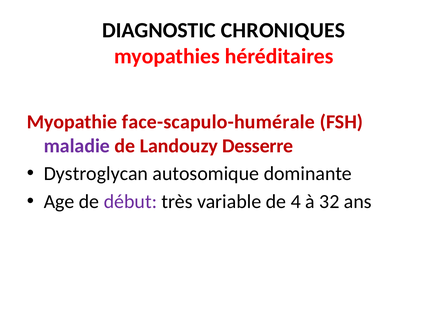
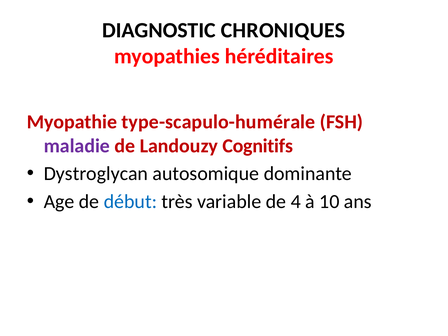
face-scapulo-humérale: face-scapulo-humérale -> type-scapulo-humérale (218, 122)
Desserre: Desserre -> Cognitifs (258, 146)
début colour: purple -> blue (130, 202)
32: 32 -> 10 (329, 202)
